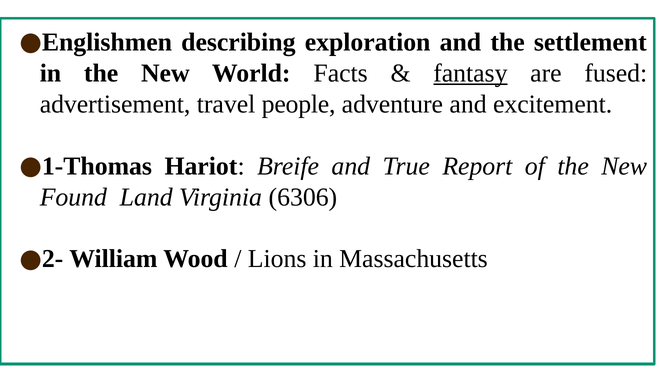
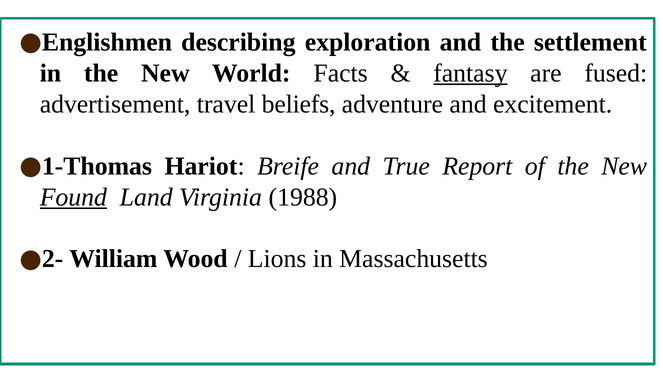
people: people -> beliefs (299, 104)
Found underline: none -> present (73, 197)
6306: 6306 -> 1988 (303, 197)
